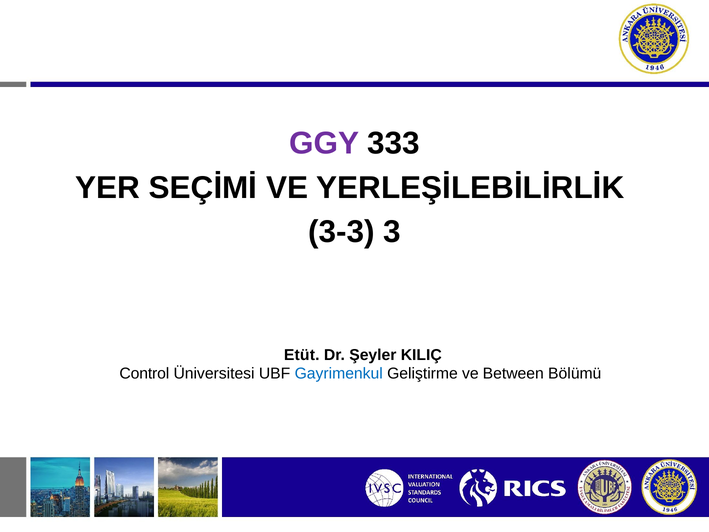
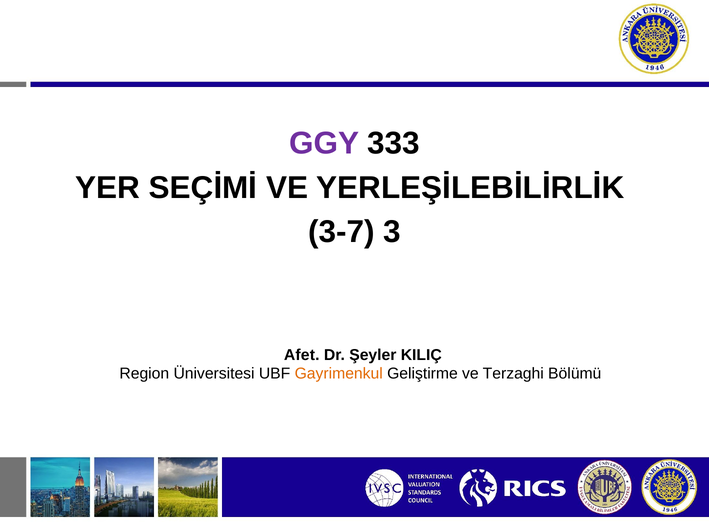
3-3: 3-3 -> 3-7 (341, 232)
Etüt: Etüt -> Afet (302, 355)
Control: Control -> Region (144, 374)
Gayrimenkul colour: blue -> orange (339, 374)
Between: Between -> Terzaghi (513, 374)
